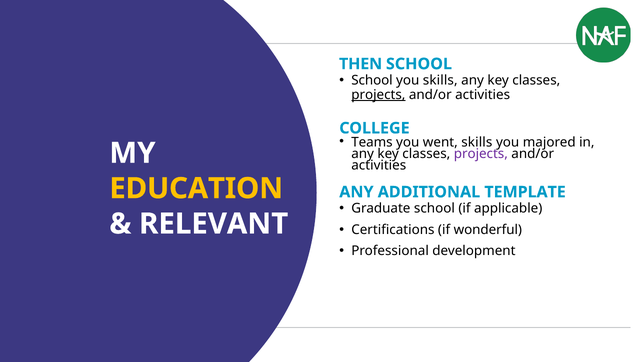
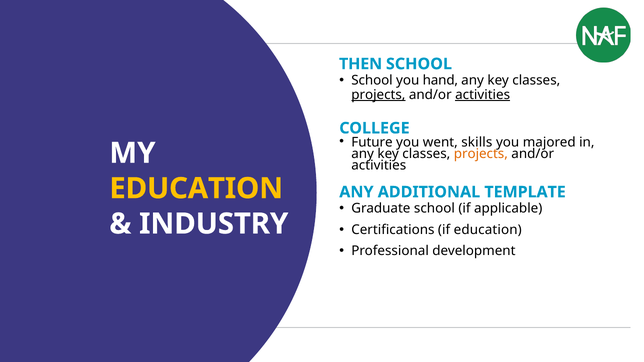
you skills: skills -> hand (440, 80)
activities underline: none -> present (483, 95)
Teams: Teams -> Future (372, 142)
projects colour: purple -> orange (481, 154)
RELEVANT: RELEVANT -> INDUSTRY (214, 224)
if wonderful: wonderful -> education (488, 230)
